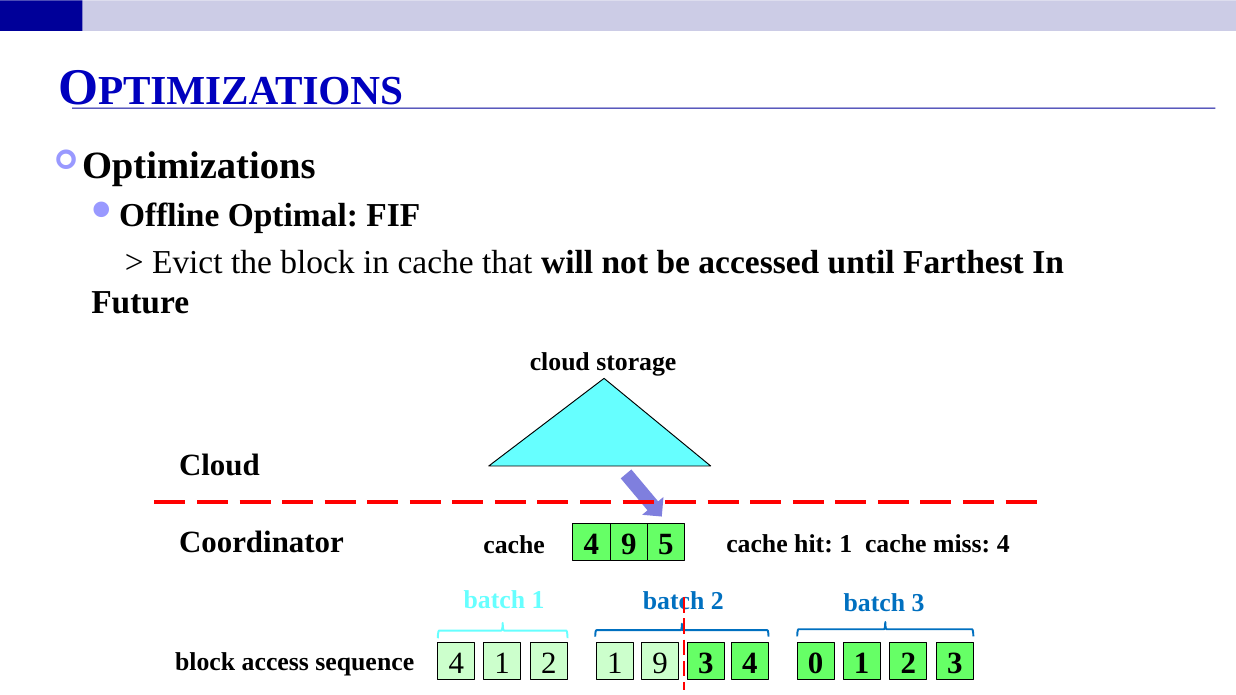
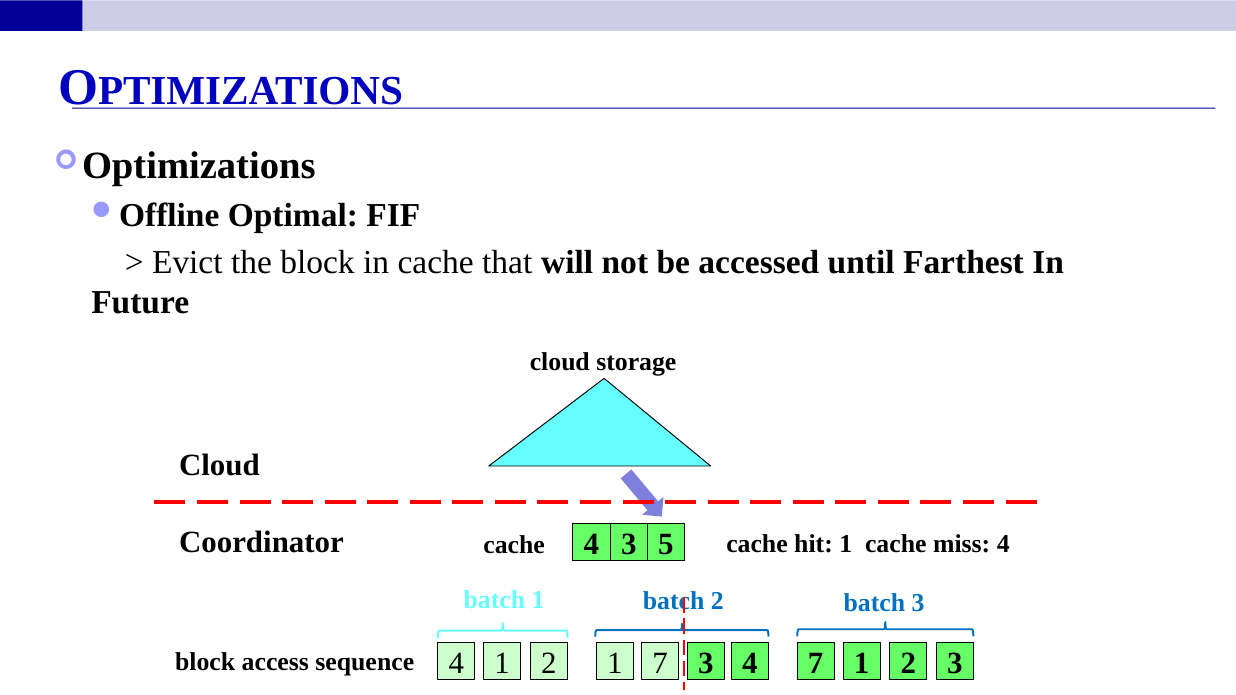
4 9: 9 -> 3 (629, 544)
1 9: 9 -> 7 (660, 663)
4 0: 0 -> 7 (816, 663)
